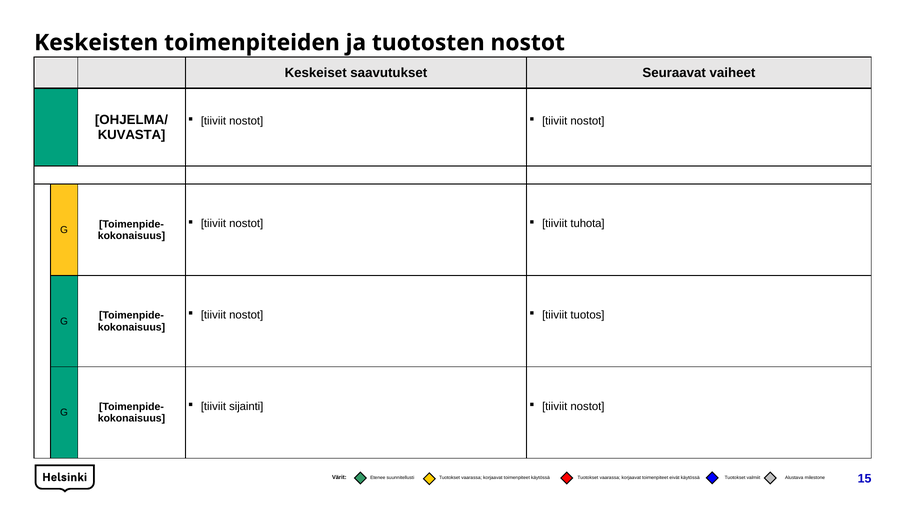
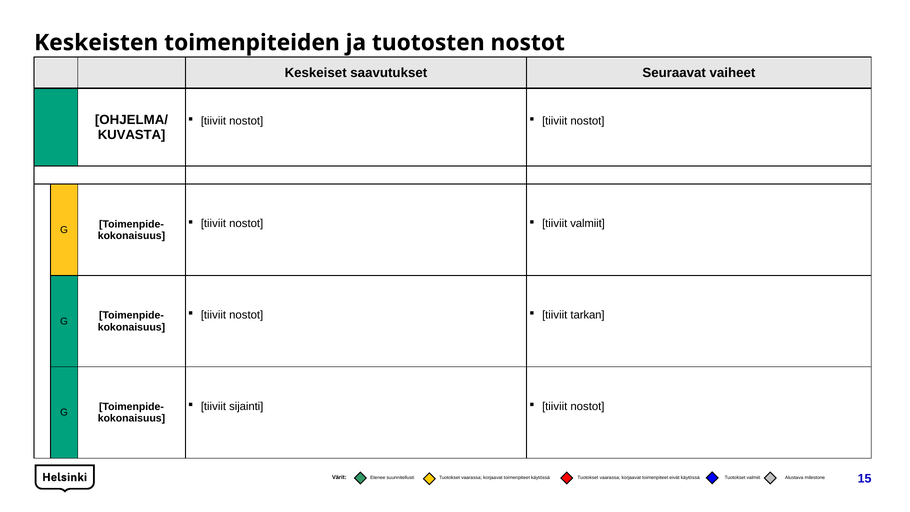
tiiviit tuhota: tuhota -> valmiit (588, 224)
tuotos: tuotos -> tarkan (588, 315)
